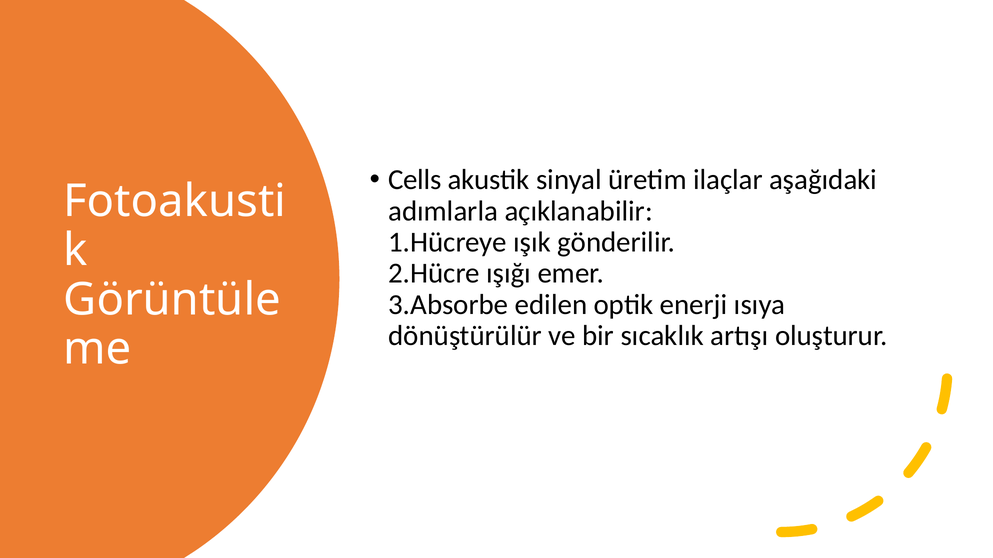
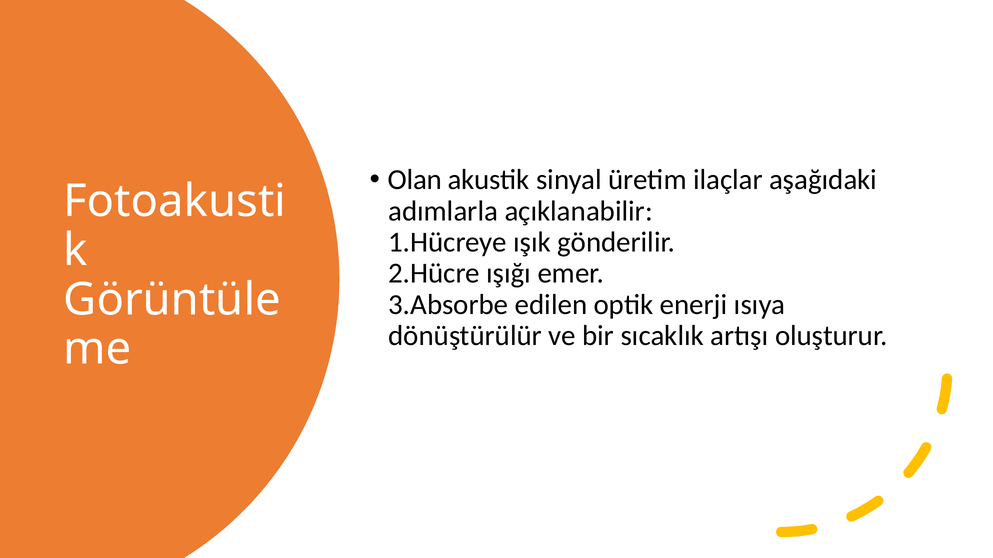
Cells: Cells -> Olan (415, 180)
